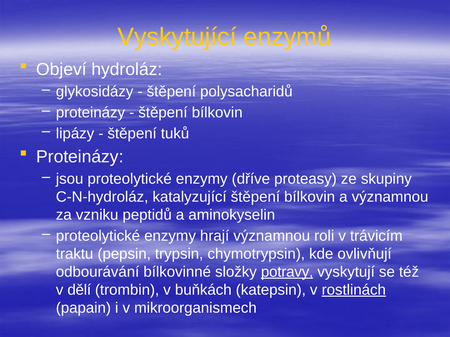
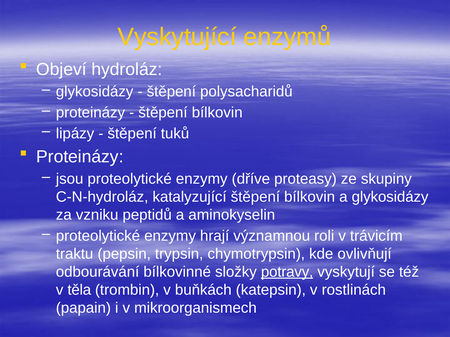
a významnou: významnou -> glykosidázy (390, 197)
dělí: dělí -> těla (79, 290)
rostlinách underline: present -> none (354, 290)
